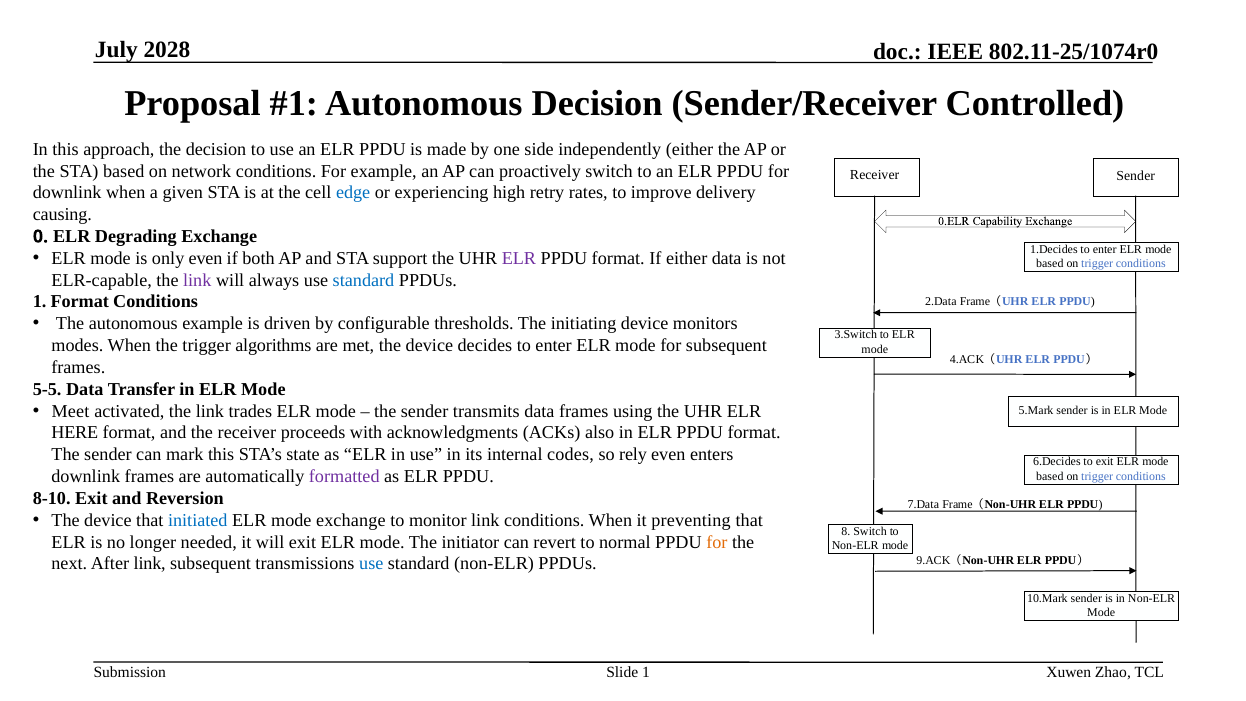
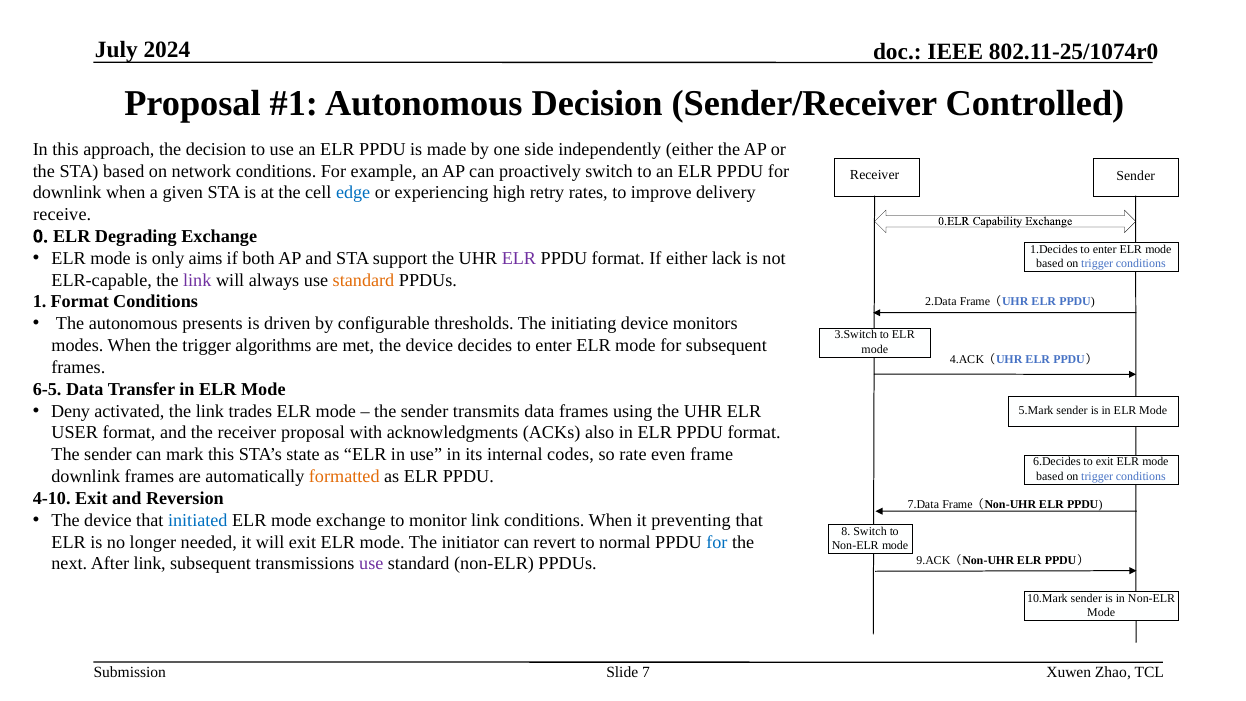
2028: 2028 -> 2024 (167, 50)
causing: causing -> receive (62, 215)
only even: even -> aims (206, 258)
either data: data -> lack (727, 258)
standard colour: blue -> orange (364, 280)
autonomous example: example -> presents (212, 324)
5-5: 5-5 -> 6-5 (47, 389)
Meet: Meet -> Deny (71, 411)
HERE: HERE -> USER (75, 433)
receiver proceeds: proceeds -> proposal (313, 433)
rely: rely -> rate (633, 455)
enters: enters -> frame (712, 455)
formatted colour: purple -> orange (344, 476)
8-10: 8-10 -> 4-10 (52, 498)
for colour: orange -> blue (717, 542)
use colour: blue -> purple (371, 564)
Slide 1: 1 -> 7 (646, 672)
